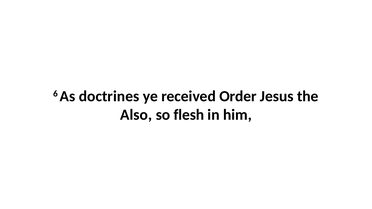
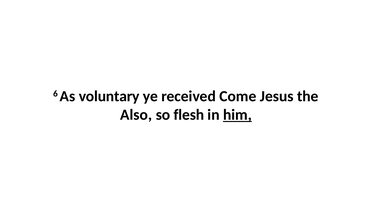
doctrines: doctrines -> voluntary (109, 96)
Order: Order -> Come (238, 96)
him underline: none -> present (237, 115)
